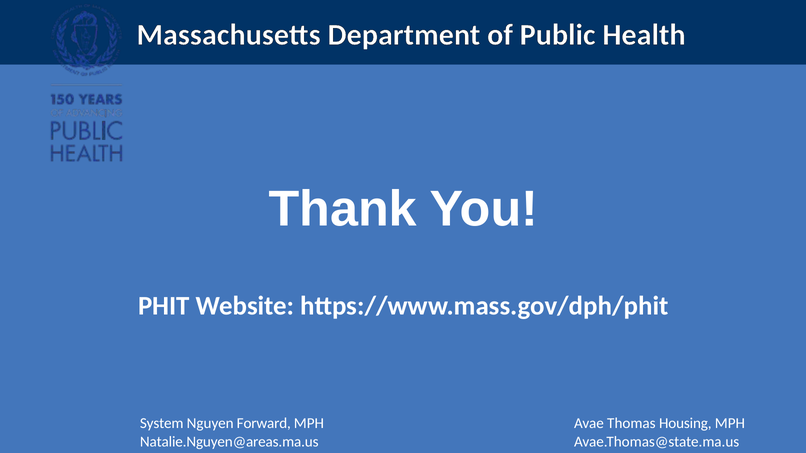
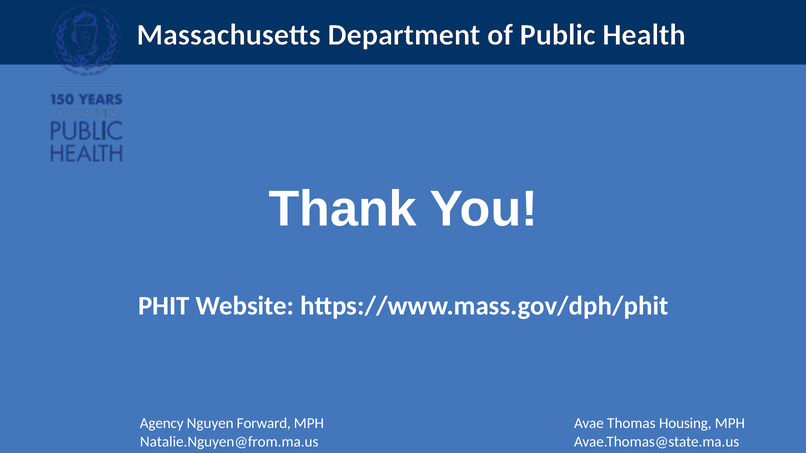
System: System -> Agency (162, 424)
Natalie.Nguyen@areas.ma.us: Natalie.Nguyen@areas.ma.us -> Natalie.Nguyen@from.ma.us (229, 442)
